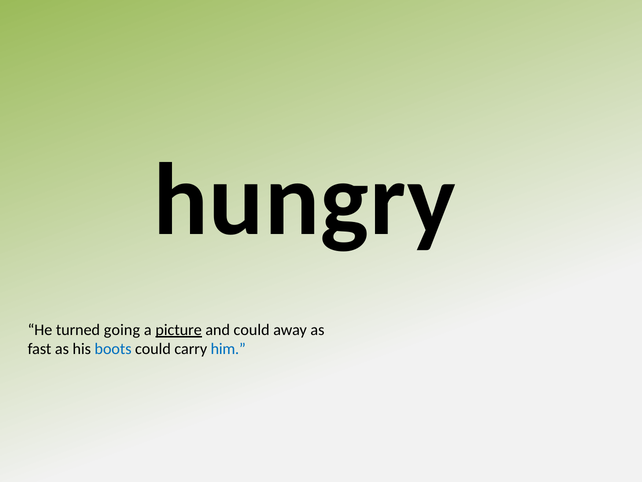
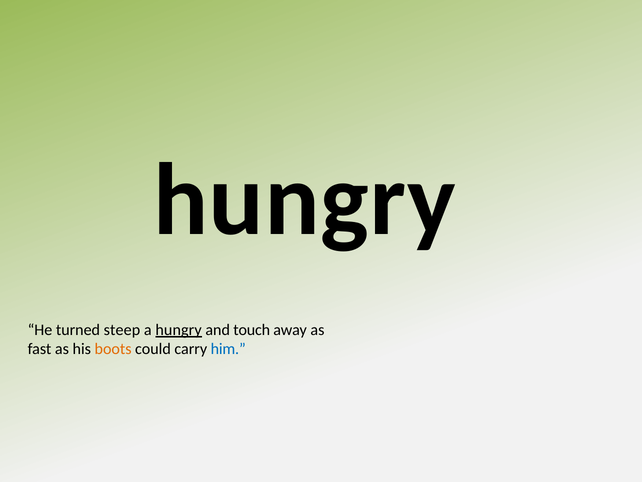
going: going -> steep (122, 330)
a picture: picture -> hungry (179, 330)
and could: could -> touch (252, 330)
boots colour: blue -> orange (113, 349)
